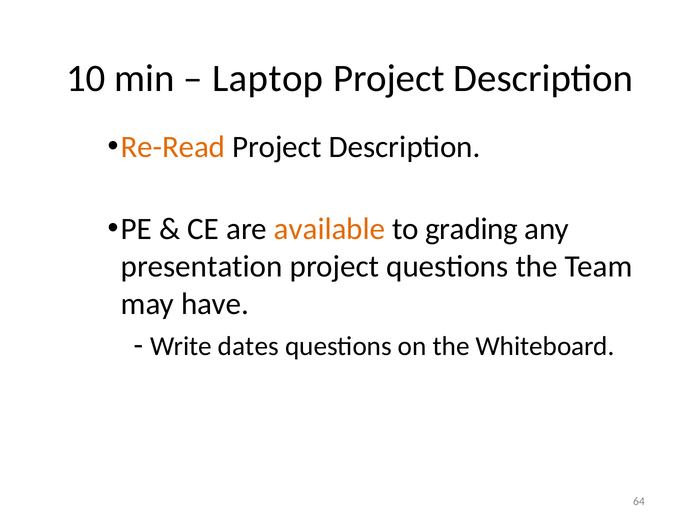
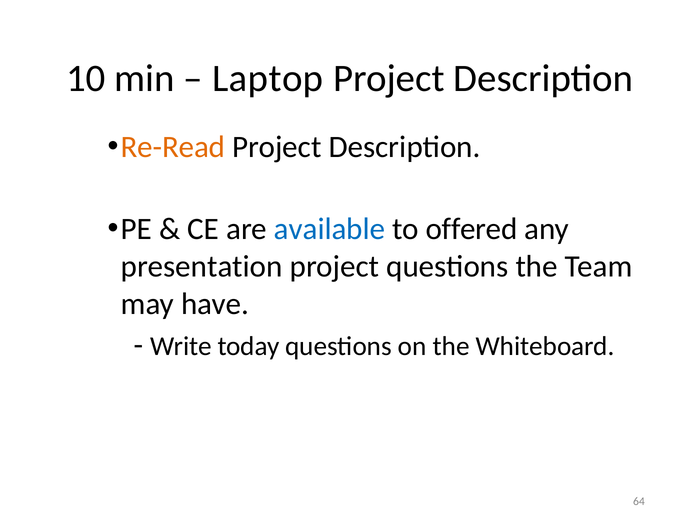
available colour: orange -> blue (330, 229)
grading: grading -> offered (472, 229)
dates: dates -> today (249, 346)
